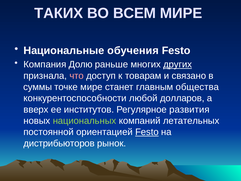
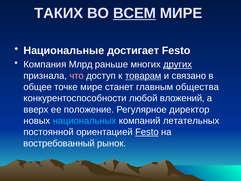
ВСЕМ underline: none -> present (134, 13)
обучения: обучения -> достигает (133, 51)
Долю: Долю -> Млрд (81, 64)
товарам underline: none -> present (143, 76)
суммы: суммы -> общее (38, 87)
долларов: долларов -> вложений (182, 98)
институтов: институтов -> положение (89, 109)
развития: развития -> директор (189, 109)
национальных colour: light green -> light blue (85, 121)
дистрибьюторов: дистрибьюторов -> востребованный (59, 143)
